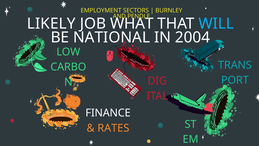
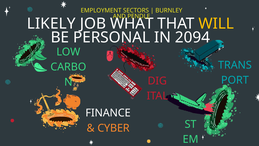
WILL colour: light blue -> yellow (216, 24)
NATIONAL: NATIONAL -> PERSONAL (112, 37)
2004: 2004 -> 2094 (192, 37)
RATES: RATES -> CYBER (114, 128)
